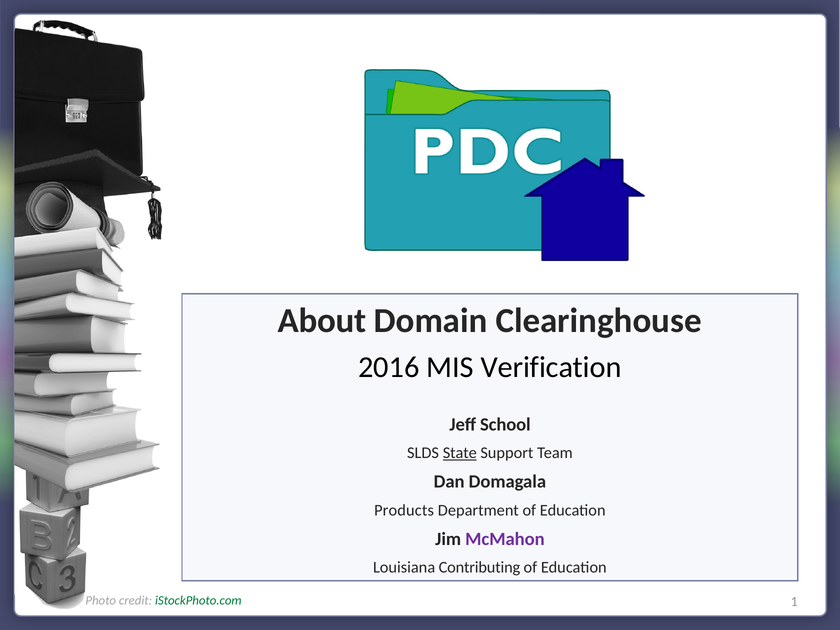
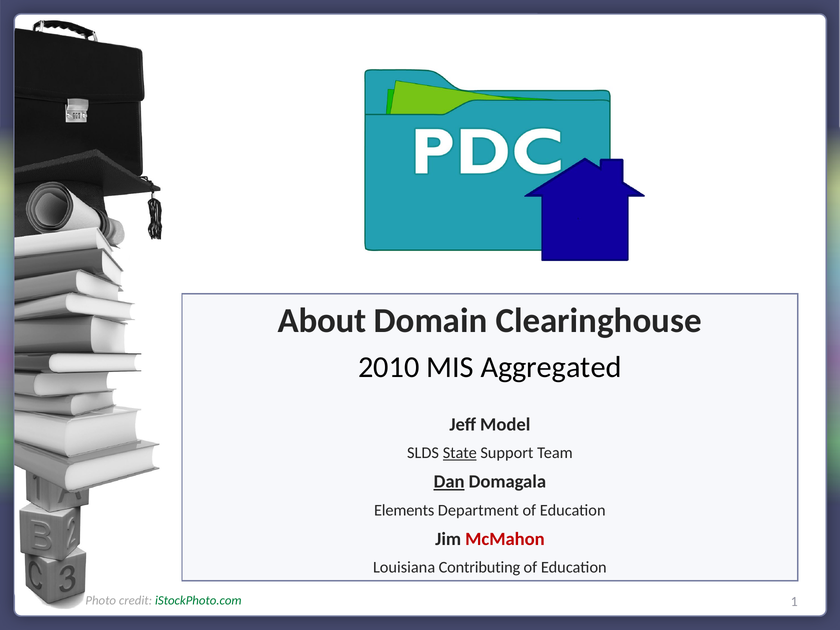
2016: 2016 -> 2010 (389, 367)
Verification: Verification -> Aggregated (551, 367)
School: School -> Model (505, 425)
Dan underline: none -> present (449, 482)
Products: Products -> Elements (404, 510)
McMahon colour: purple -> red (505, 539)
